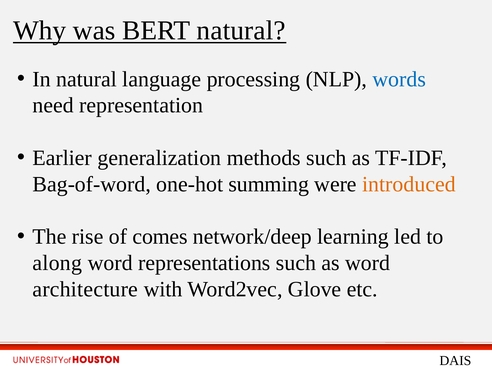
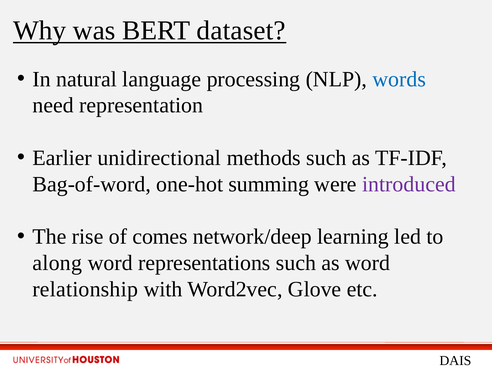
BERT natural: natural -> dataset (241, 31)
generalization: generalization -> unidirectional (159, 158)
introduced colour: orange -> purple (409, 184)
architecture: architecture -> relationship (85, 289)
